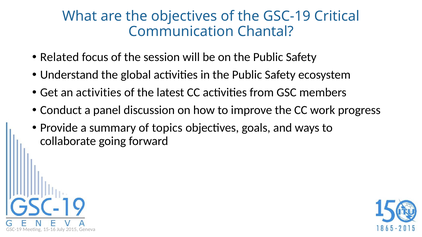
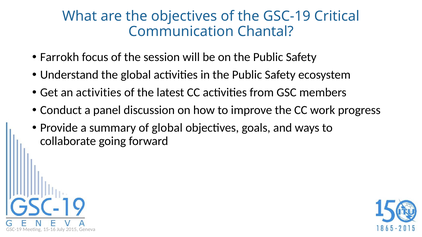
Related: Related -> Farrokh (60, 57)
of topics: topics -> global (167, 128)
